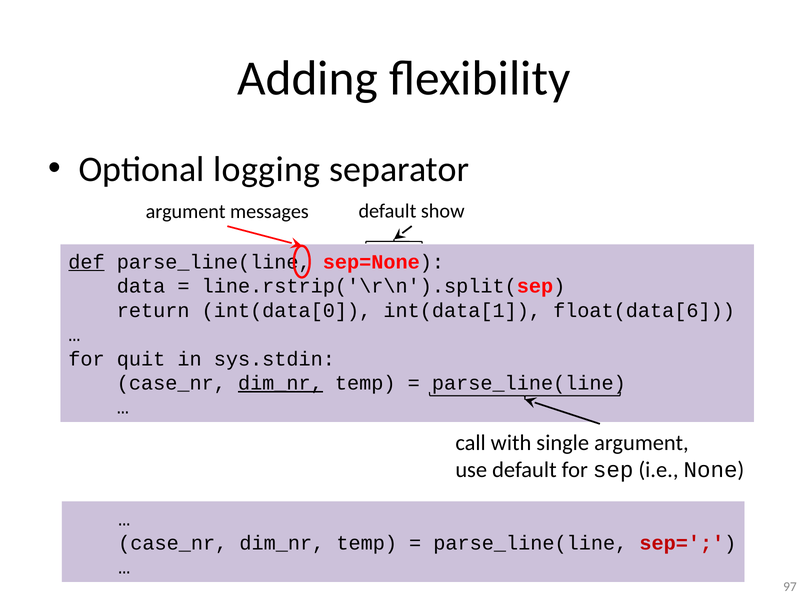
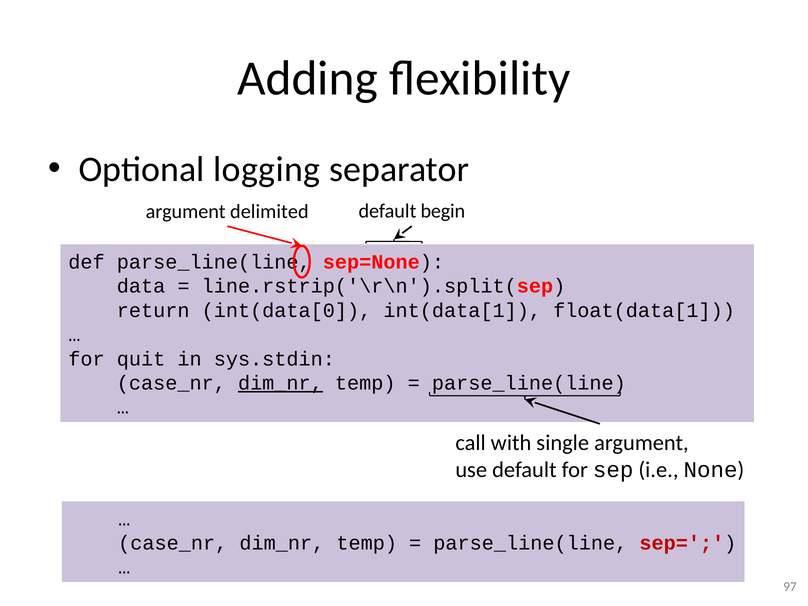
messages: messages -> delimited (269, 211)
show: show -> begin (443, 211)
def underline: present -> none (87, 262)
float(data[6: float(data[6 -> float(data[1 (644, 310)
